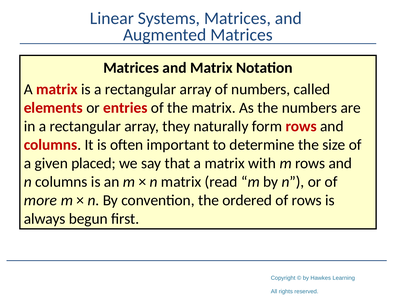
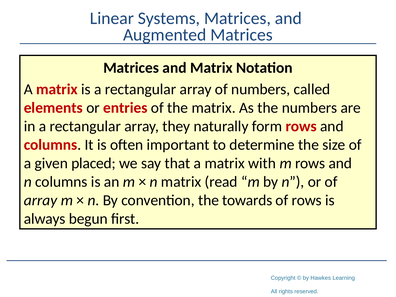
more: more -> array (41, 200)
ordered: ordered -> towards (247, 200)
